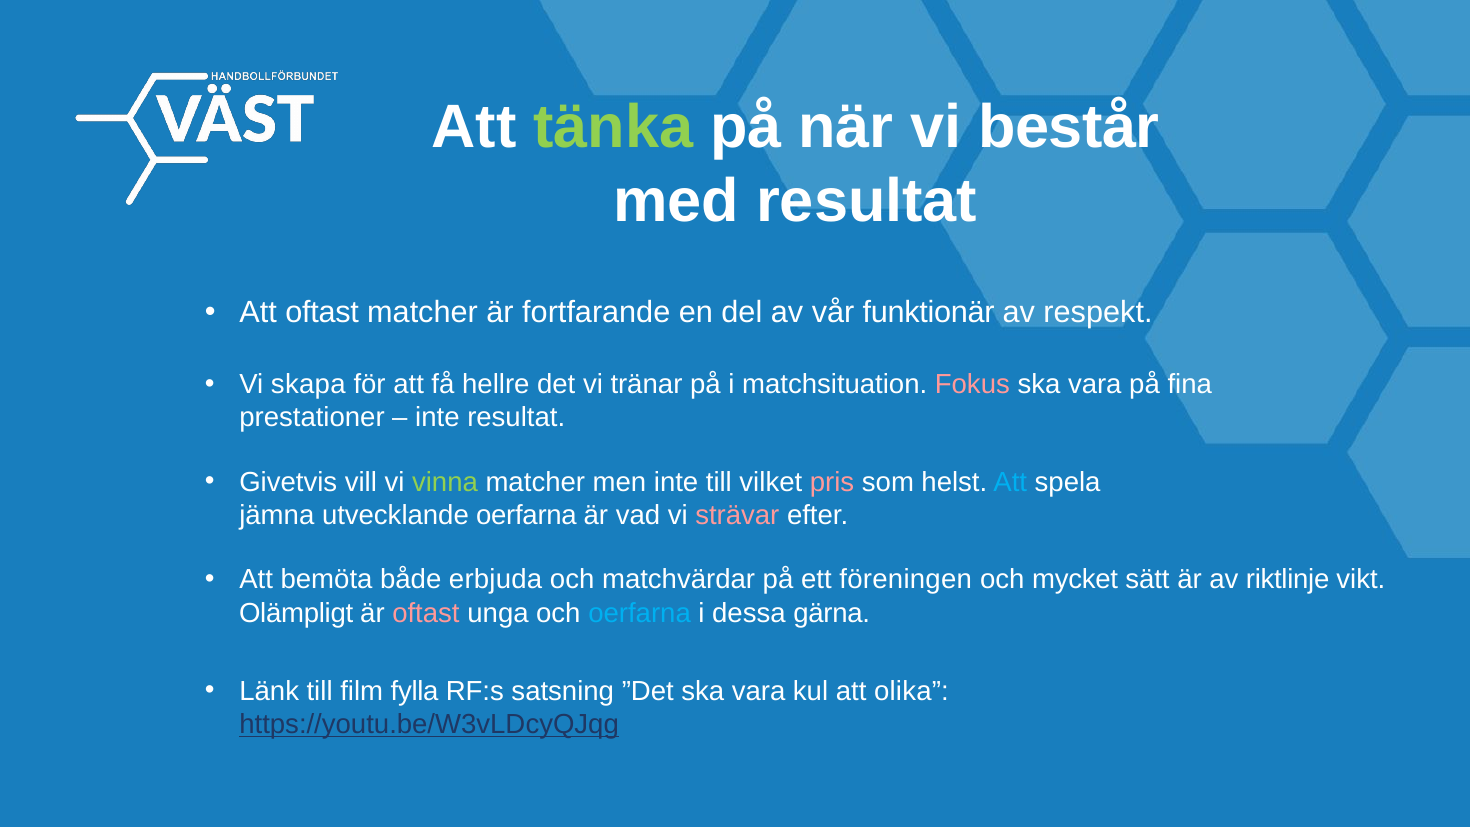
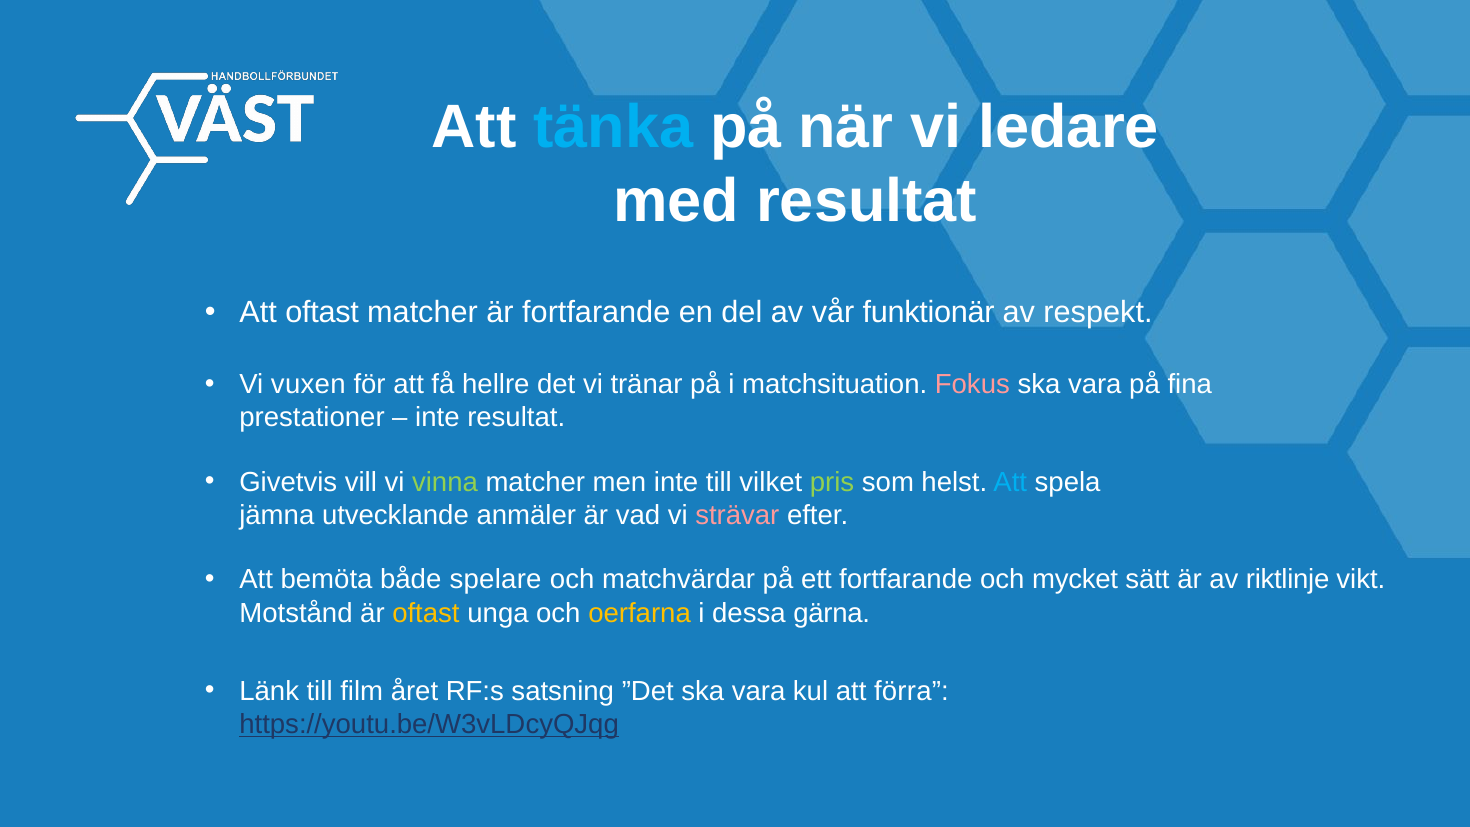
tänka colour: light green -> light blue (613, 127)
består: består -> ledare (1069, 127)
skapa: skapa -> vuxen (308, 385)
pris colour: pink -> light green (832, 482)
utvecklande oerfarna: oerfarna -> anmäler (526, 515)
erbjuda: erbjuda -> spelare (496, 580)
ett föreningen: föreningen -> fortfarande (906, 580)
Olämpligt: Olämpligt -> Motstånd (296, 613)
oftast colour: pink -> yellow (426, 613)
oerfarna colour: light blue -> yellow (640, 613)
fylla: fylla -> året (414, 691)
olika: olika -> förra (911, 691)
